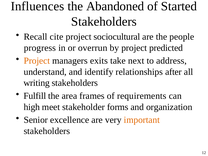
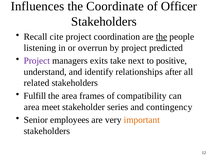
Abandoned: Abandoned -> Coordinate (115, 6)
Started: Started -> Officer (179, 6)
sociocultural: sociocultural -> coordination (117, 37)
the underline: none -> present (162, 37)
progress: progress -> listening (40, 48)
Project colour: orange -> purple (37, 61)
address: address -> positive (172, 61)
writing: writing -> related (37, 83)
requirements: requirements -> compatibility (142, 96)
high: high -> area (32, 107)
forms: forms -> series (118, 107)
organization: organization -> contingency (169, 107)
excellence: excellence -> employees (70, 120)
